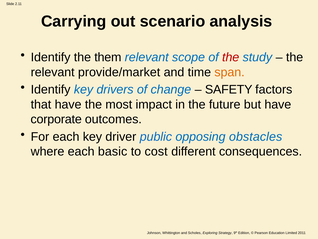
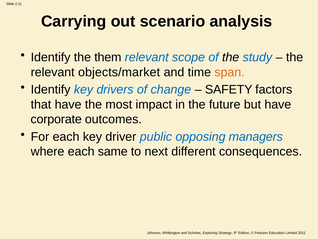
the colour: red -> black (231, 57)
provide/market: provide/market -> objects/market (119, 72)
obstacles: obstacles -> managers (256, 136)
basic: basic -> same (113, 151)
cost: cost -> next (156, 151)
